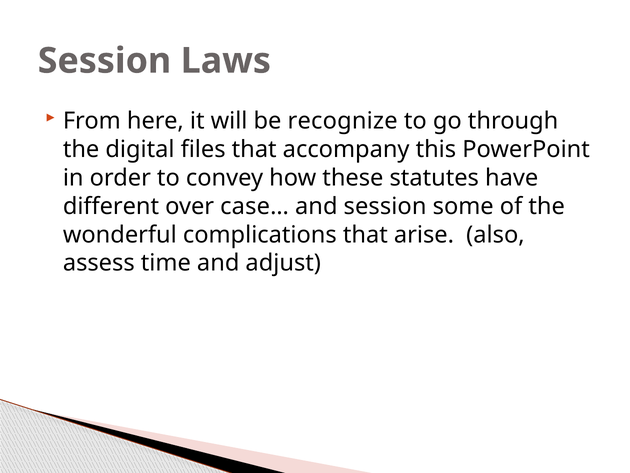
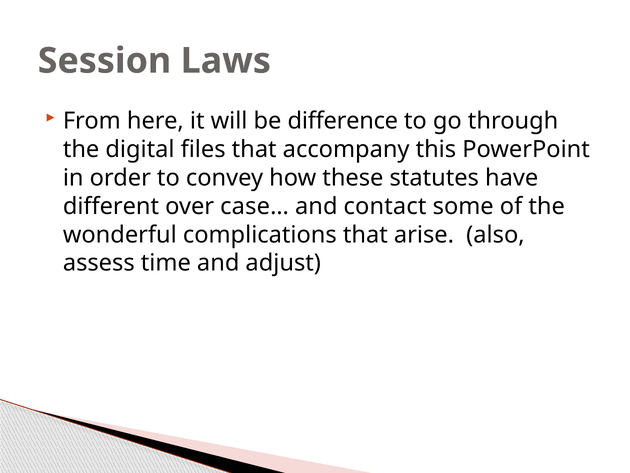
recognize: recognize -> difference (343, 121)
and session: session -> contact (385, 206)
